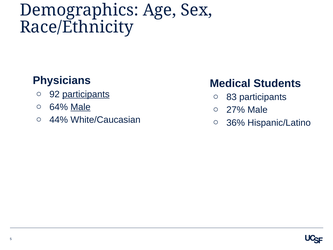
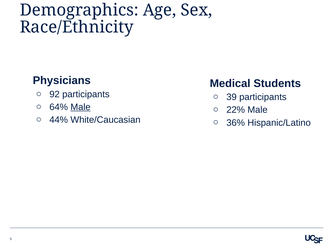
participants underline: present -> none (86, 94)
83: 83 -> 39 (232, 97)
27%: 27% -> 22% (236, 110)
